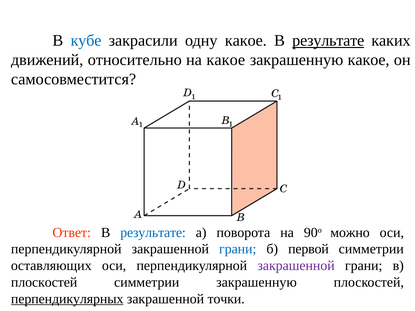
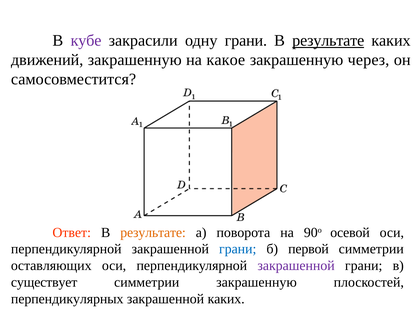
кубе colour: blue -> purple (86, 41)
одну какое: какое -> грани (246, 41)
движений относительно: относительно -> закрашенную (135, 60)
закрашенную какое: какое -> через (368, 60)
результате colour: blue -> orange (153, 233)
можно: можно -> осевой (350, 233)
плоскостей: плоскостей -> существует (44, 282)
перпендикулярных underline: present -> none (67, 299)
закрашенной точки: точки -> каких (226, 299)
